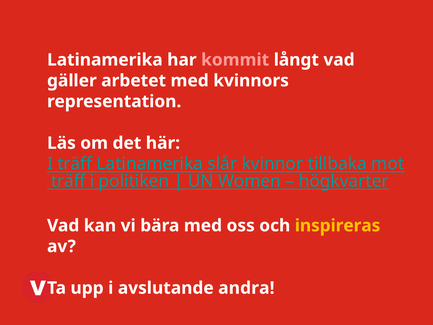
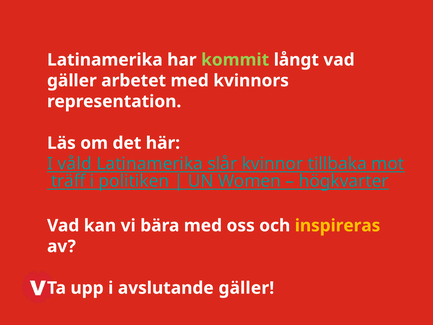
kommit colour: pink -> light green (235, 60)
I träff: träff -> våld (75, 164)
avslutande andra: andra -> gäller (246, 288)
